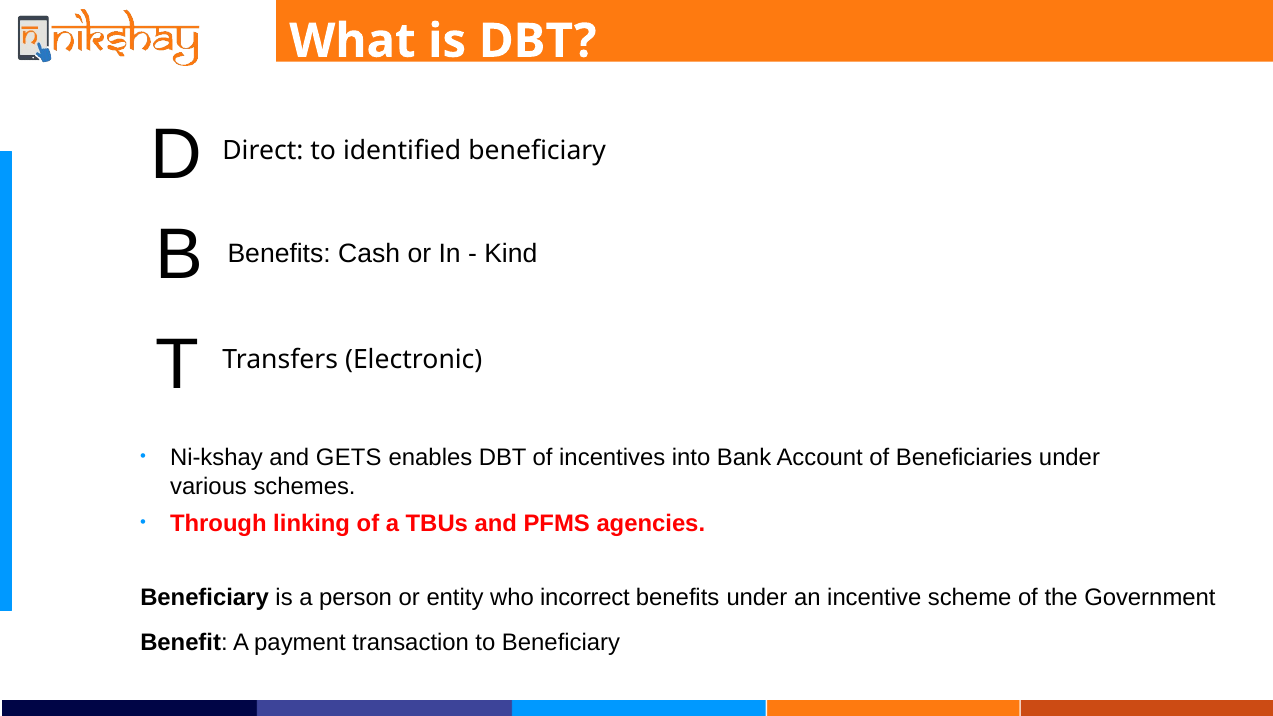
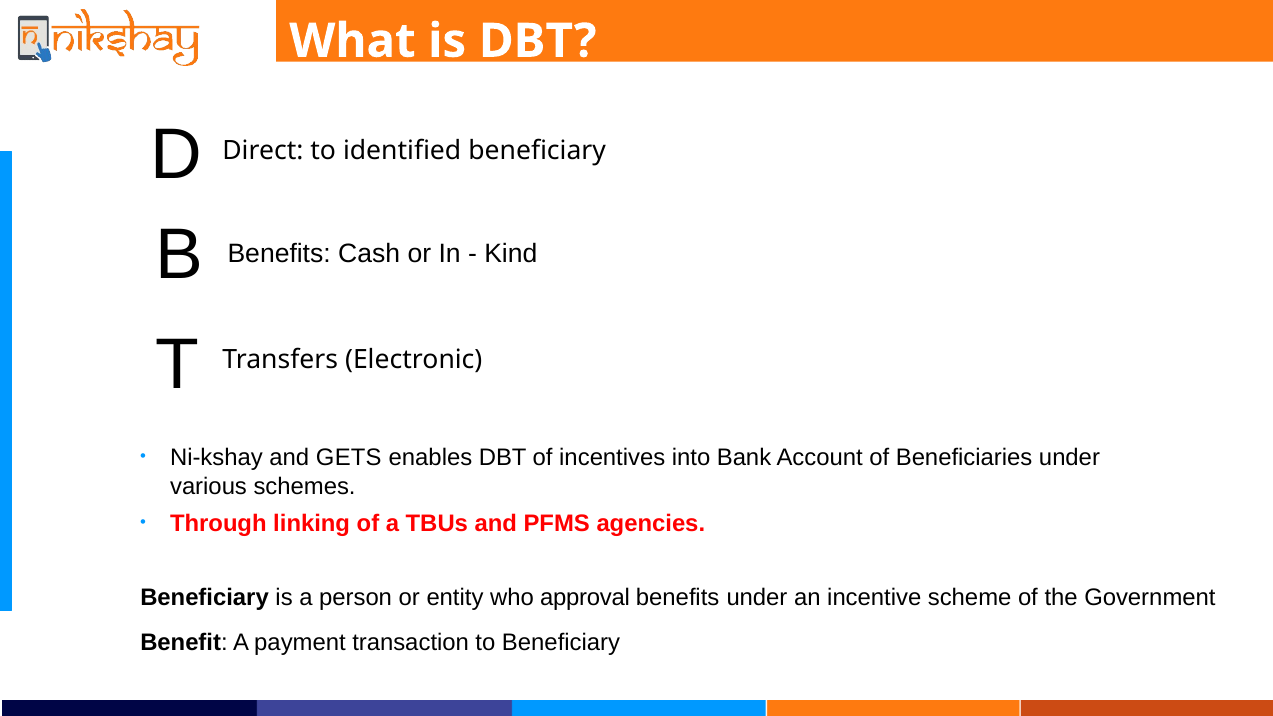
incorrect: incorrect -> approval (585, 597)
